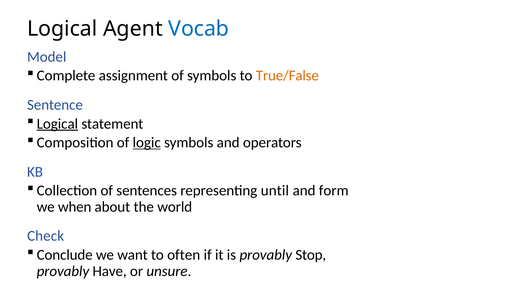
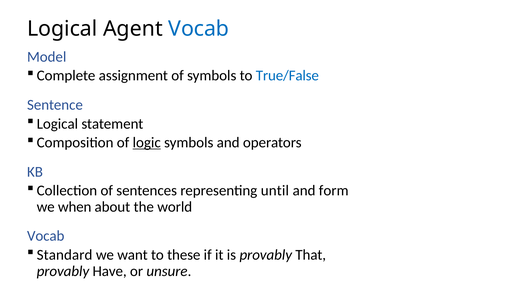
True/False colour: orange -> blue (287, 76)
Logical underline: present -> none (57, 124)
Check: Check -> Vocab (46, 236)
Conclude: Conclude -> Standard (65, 255)
often: often -> these (184, 255)
Stop: Stop -> That (311, 255)
